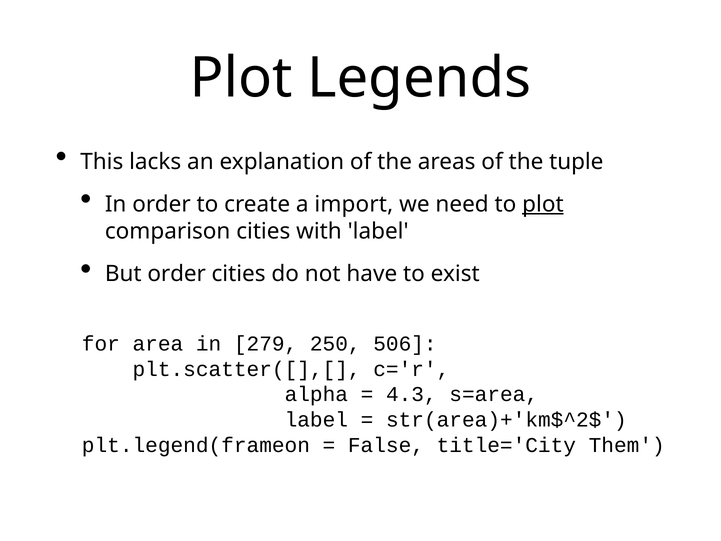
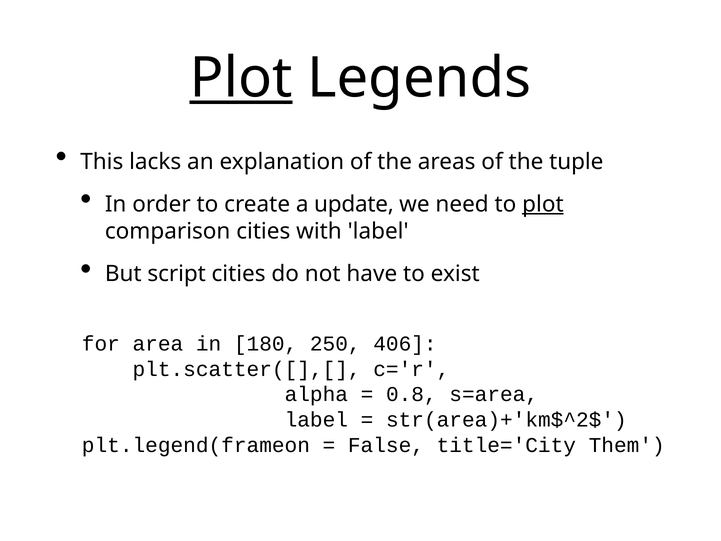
Plot underline: none -> present (241, 78)
import: import -> update (354, 204)
But order: order -> script (177, 274)
279: 279 -> 180 (266, 344)
506: 506 -> 406 (405, 344)
4.3: 4.3 -> 0.8 (411, 394)
